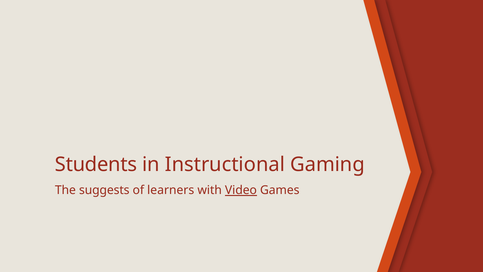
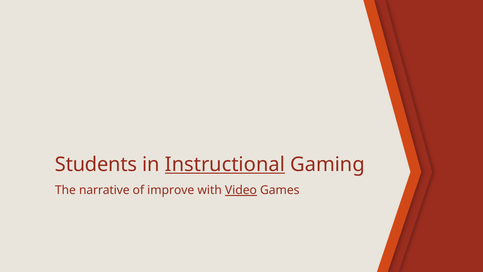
Instructional underline: none -> present (225, 164)
suggests: suggests -> narrative (104, 190)
learners: learners -> improve (171, 190)
